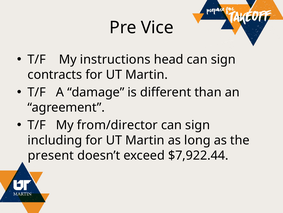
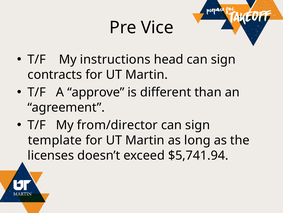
damage: damage -> approve (96, 92)
including: including -> template (55, 140)
present: present -> licenses (51, 155)
$7,922.44: $7,922.44 -> $5,741.94 (198, 155)
